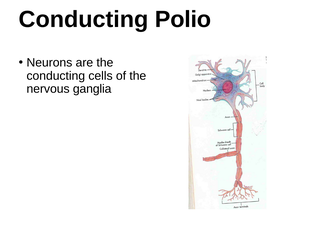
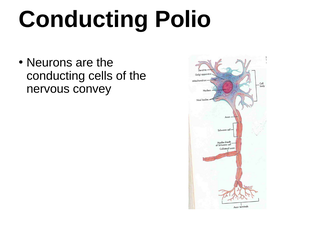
ganglia: ganglia -> convey (92, 89)
